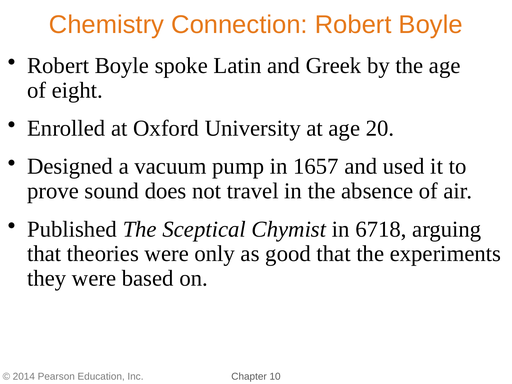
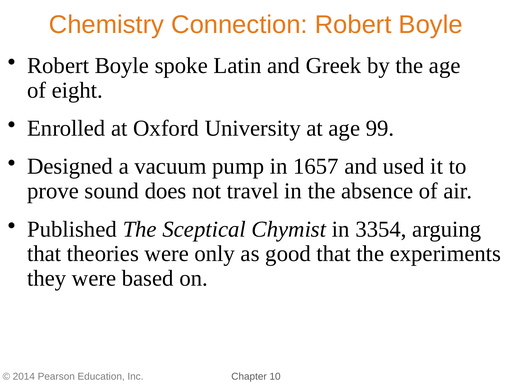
20: 20 -> 99 (380, 128)
6718: 6718 -> 3354 (381, 229)
